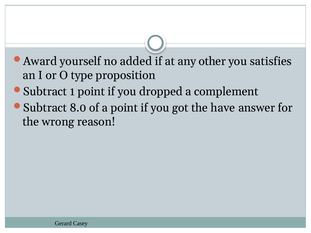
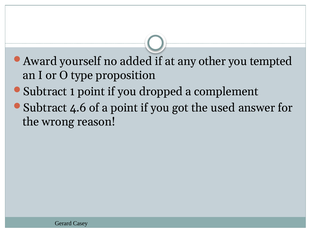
satisfies: satisfies -> tempted (271, 61)
8.0: 8.0 -> 4.6 (78, 108)
have: have -> used (223, 108)
